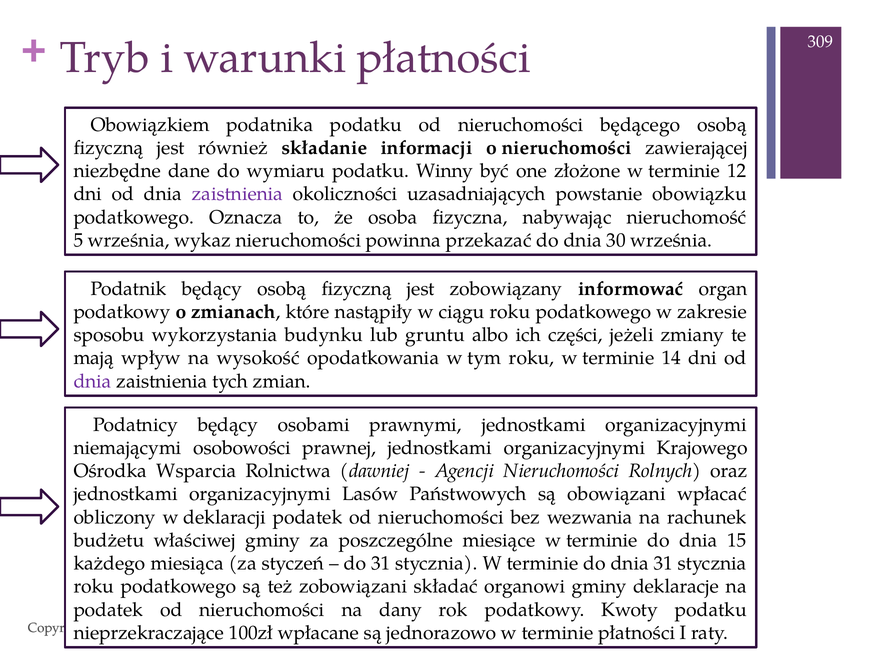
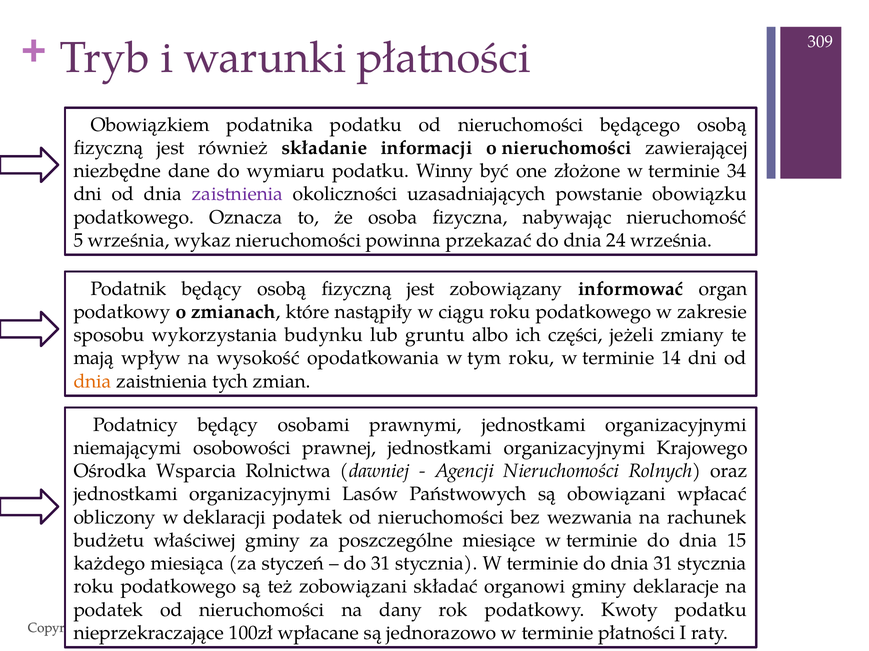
12: 12 -> 34 (737, 171)
30: 30 -> 24 (616, 241)
dnia colour: purple -> orange (93, 382)
